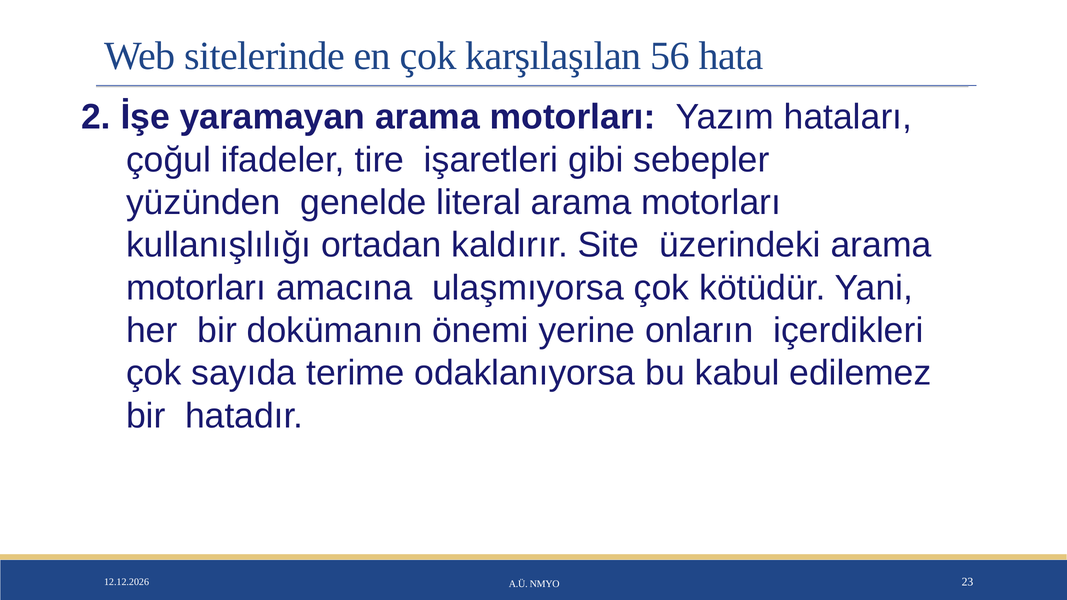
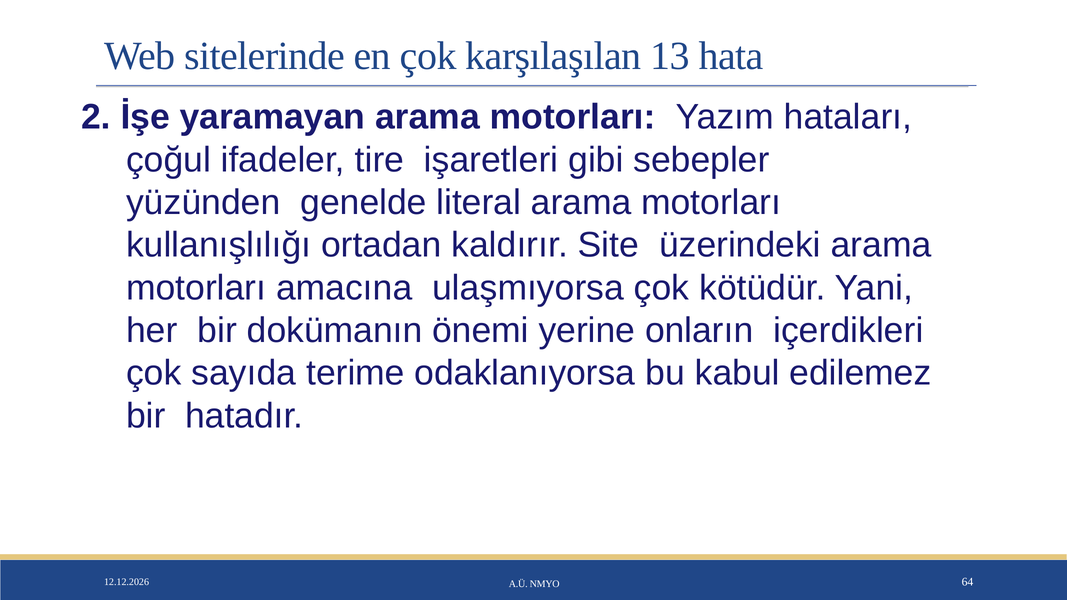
56: 56 -> 13 (670, 56)
23: 23 -> 64 (967, 582)
